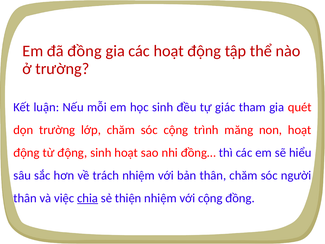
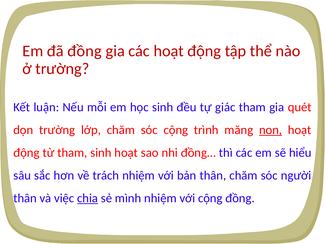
non underline: none -> present (271, 130)
từ động: động -> tham (72, 153)
thiện: thiện -> mình (128, 198)
